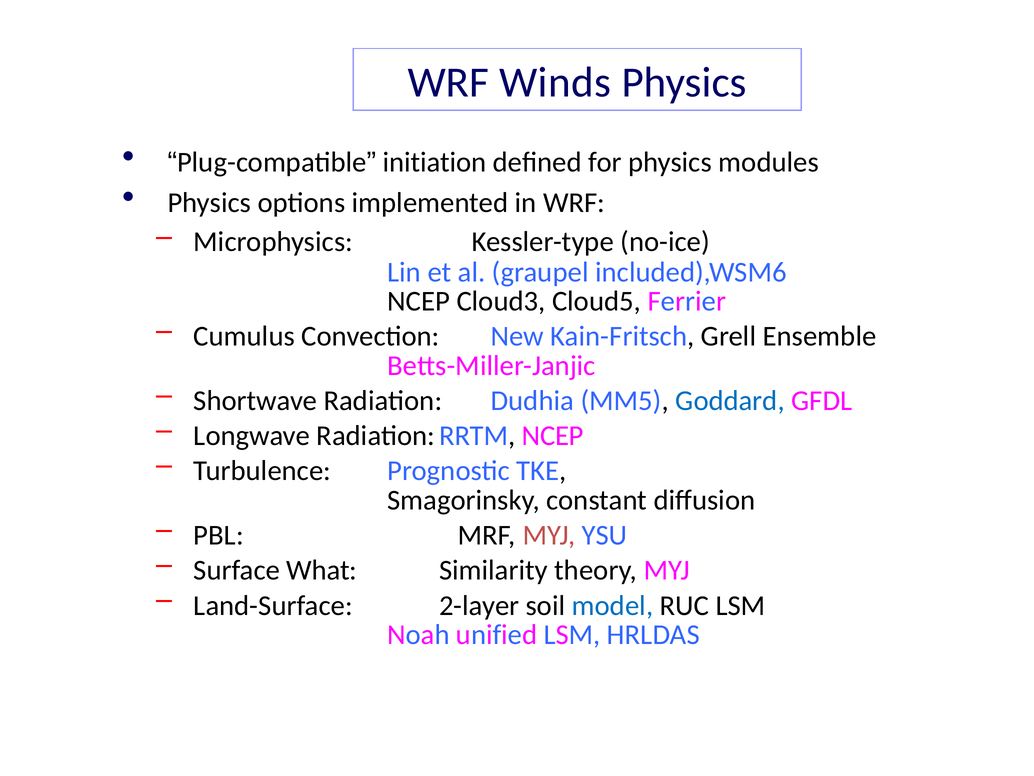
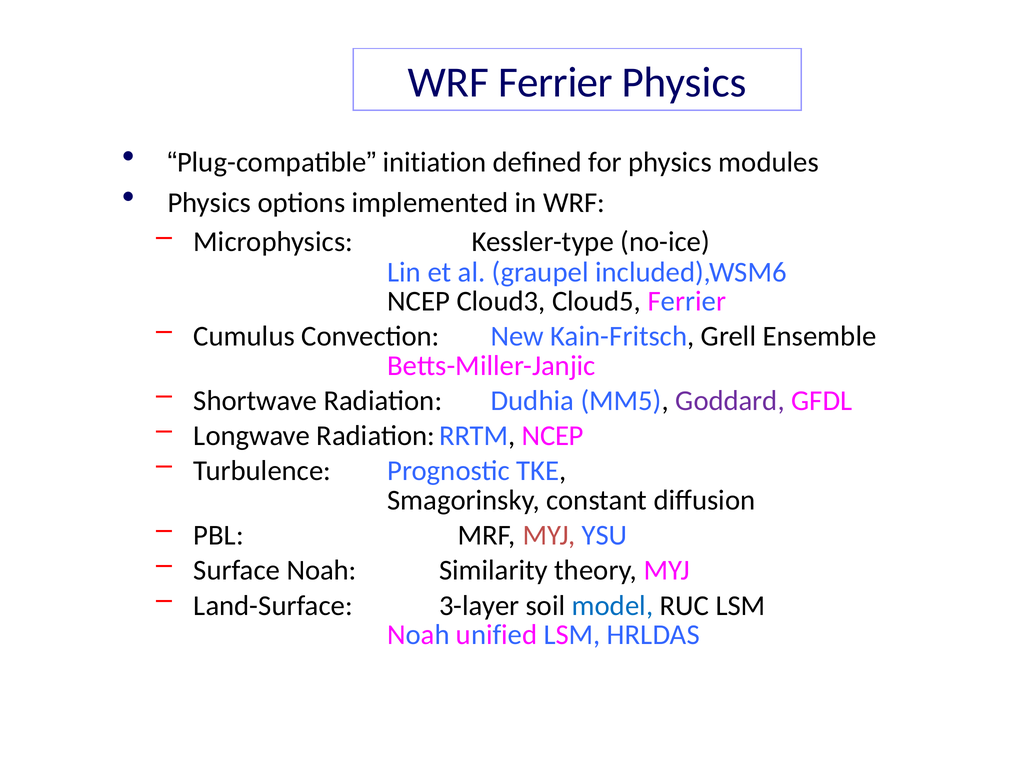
WRF Winds: Winds -> Ferrier (556, 82)
Goddard colour: blue -> purple (730, 401)
Surface What: What -> Noah (322, 570)
2-layer: 2-layer -> 3-layer (479, 605)
